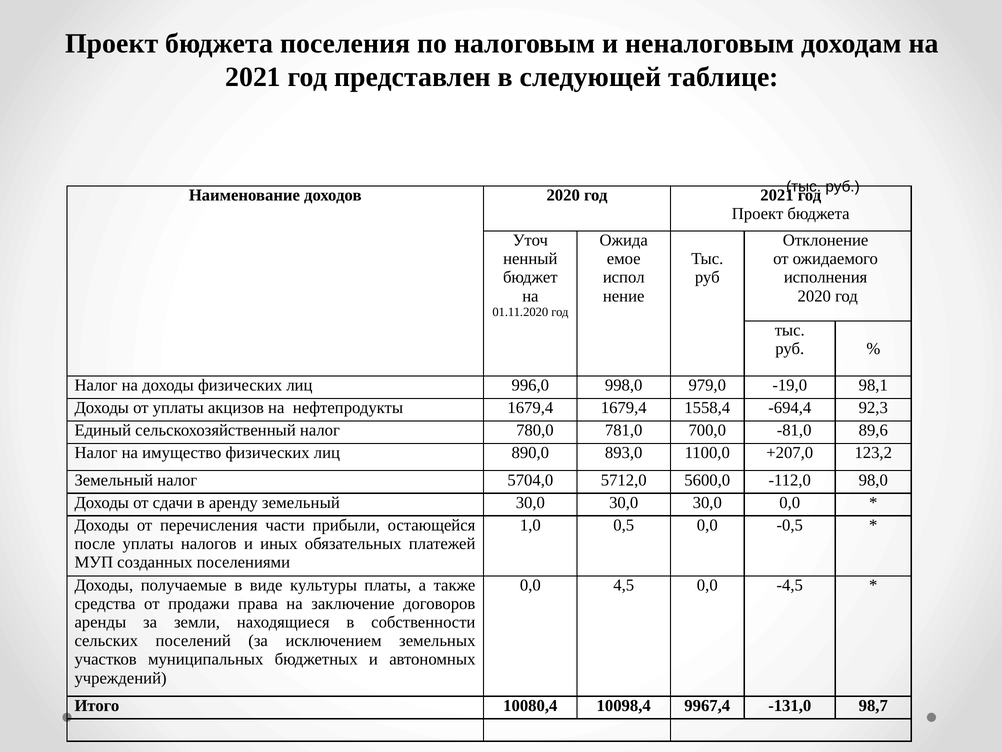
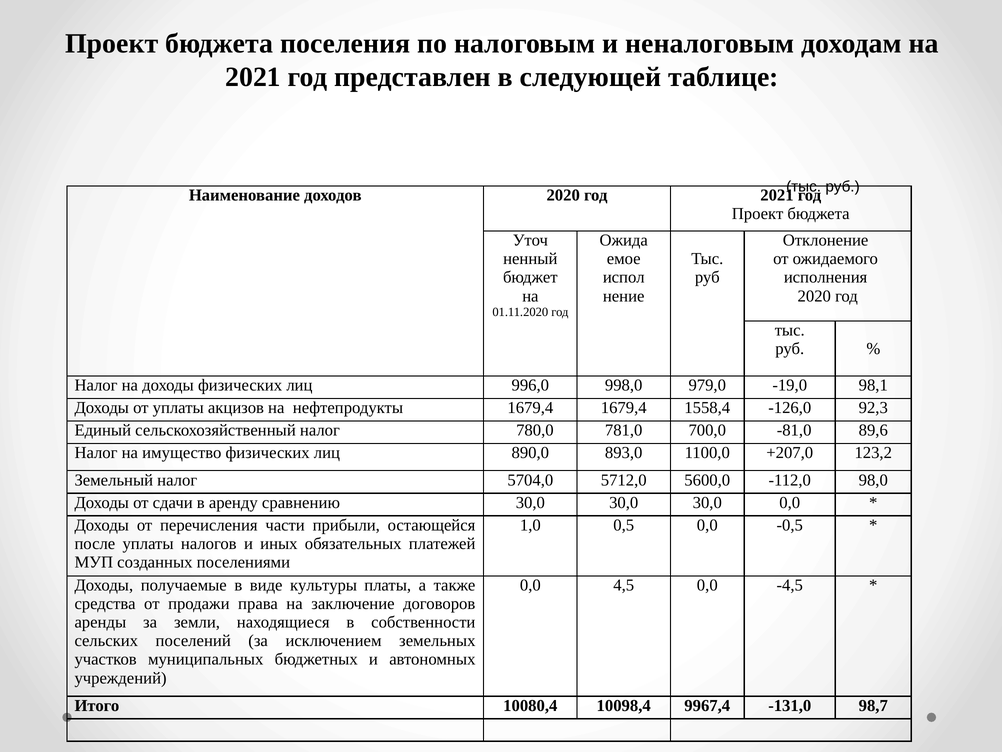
-694,4: -694,4 -> -126,0 (790, 408)
аренду земельный: земельный -> сравнению (301, 502)
